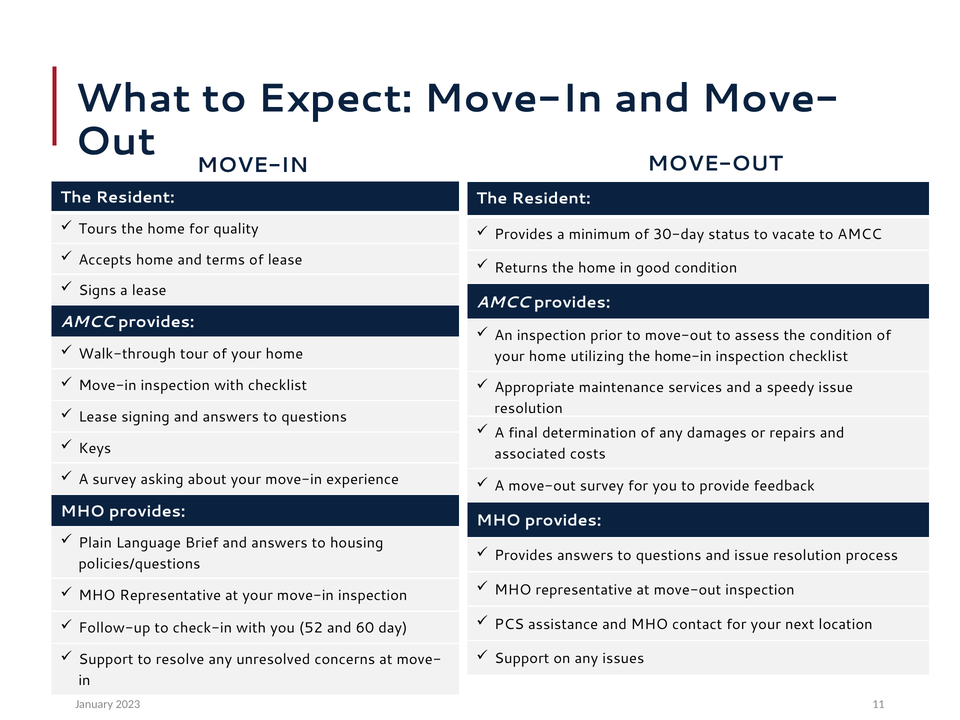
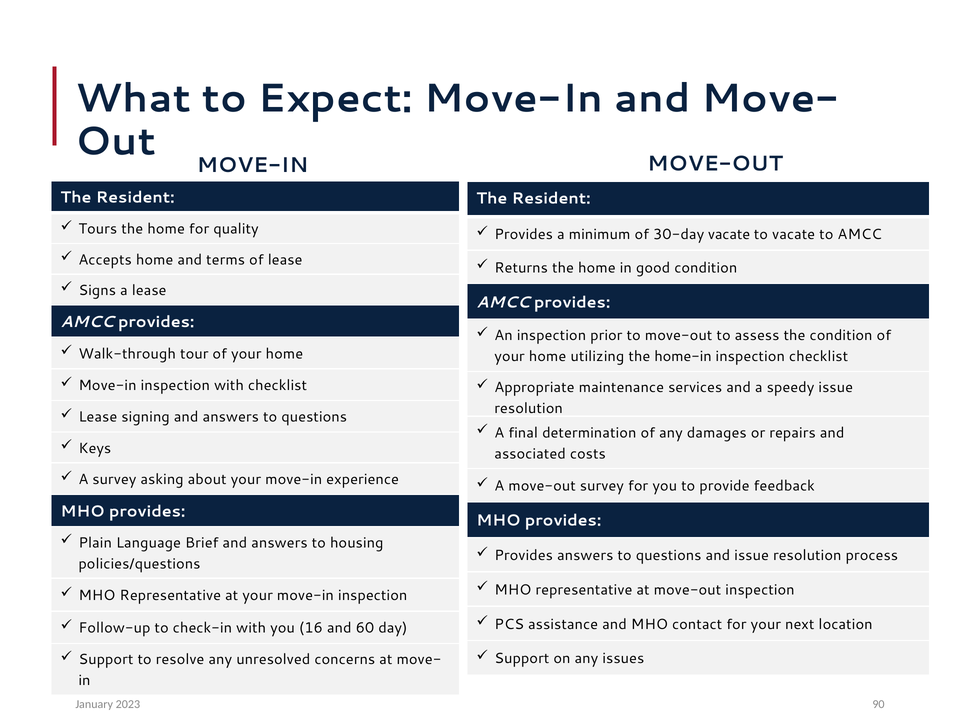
30-day status: status -> vacate (729, 234)
52: 52 -> 16 (311, 628)
11: 11 -> 90 (878, 704)
